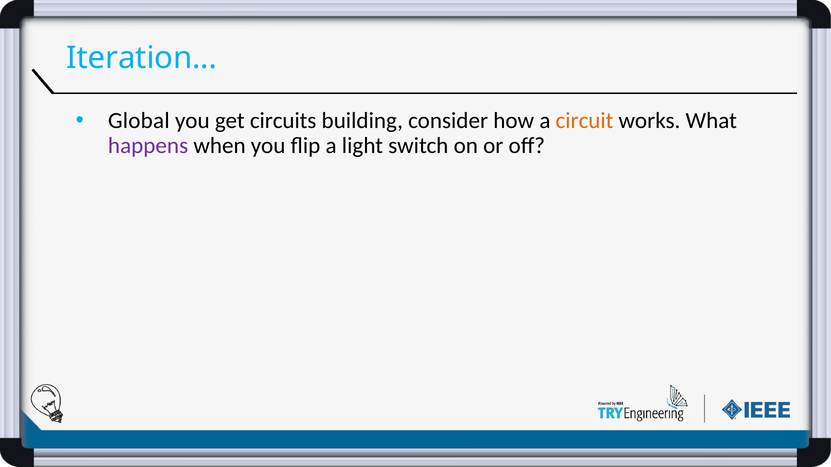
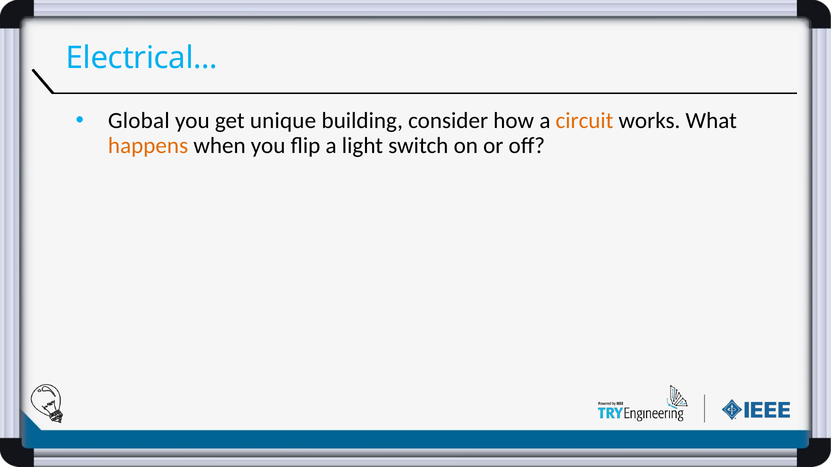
Iteration: Iteration -> Electrical (142, 58)
circuits: circuits -> unique (283, 121)
happens colour: purple -> orange (148, 146)
